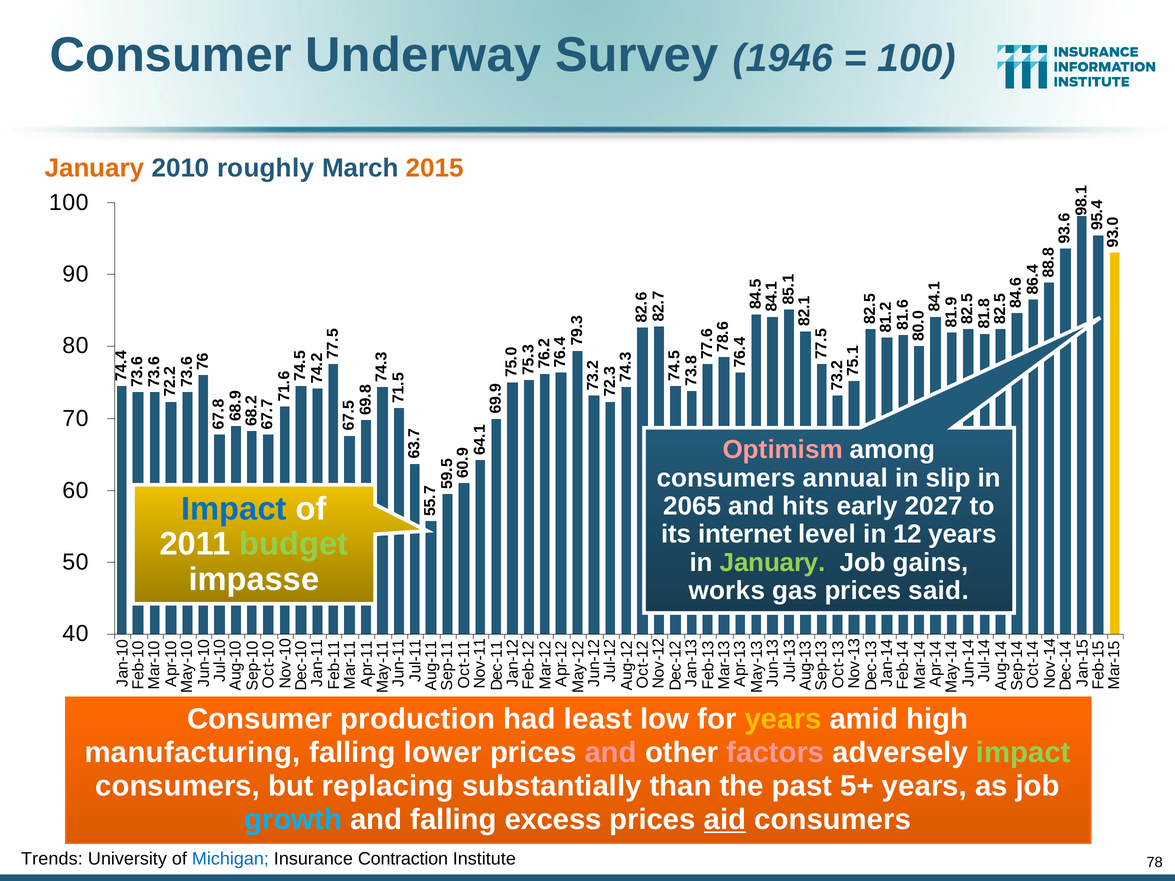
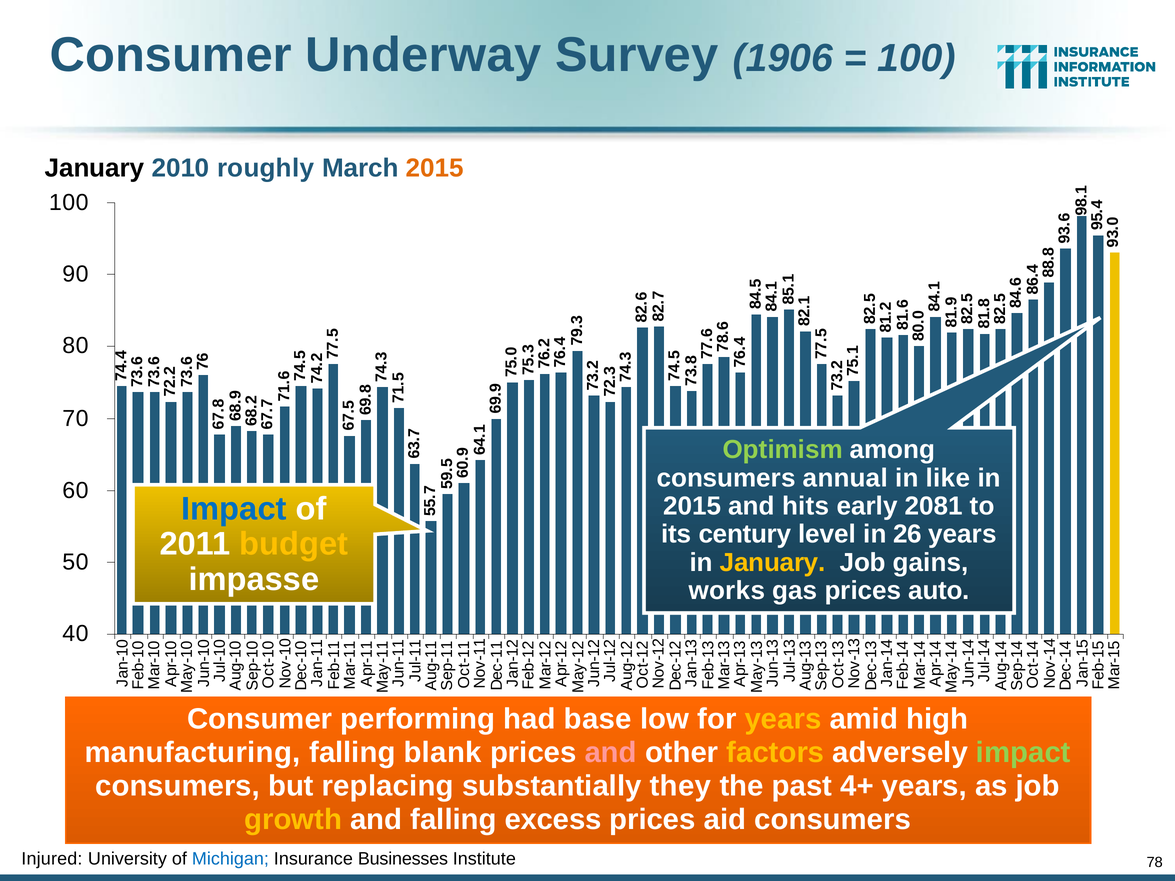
1946: 1946 -> 1906 (783, 58)
January colour: orange -> black (95, 168)
Optimism colour: pink -> light green (783, 450)
slip: slip -> like (948, 478)
2065: 2065 -> 2015 (692, 506)
2027: 2027 -> 2081 (934, 506)
internet: internet -> century (745, 534)
12: 12 -> 26 (908, 534)
budget colour: light green -> yellow (294, 544)
January colour: light green -> yellow (773, 563)
said: said -> auto (939, 591)
production: production -> performing (418, 719)
least: least -> base (598, 719)
lower: lower -> blank (443, 753)
factors colour: pink -> yellow (775, 753)
than: than -> they (680, 786)
5+: 5+ -> 4+ (857, 786)
growth colour: light blue -> yellow (293, 820)
aid underline: present -> none (725, 820)
Trends: Trends -> Injured (52, 859)
Contraction: Contraction -> Businesses (403, 859)
